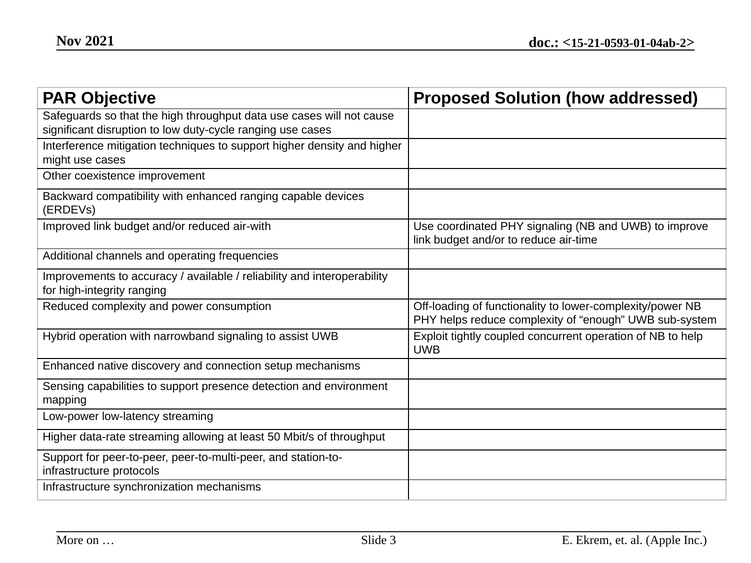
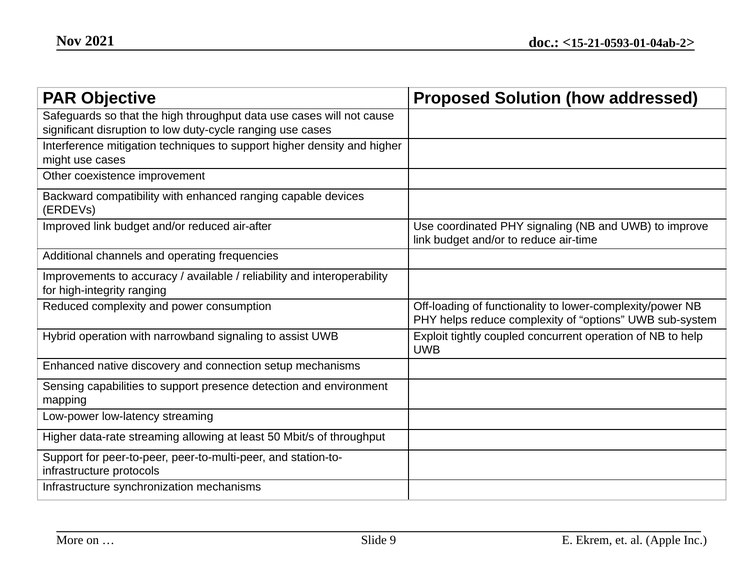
air-with: air-with -> air-after (252, 226)
enough: enough -> options (602, 320)
3: 3 -> 9 (393, 540)
